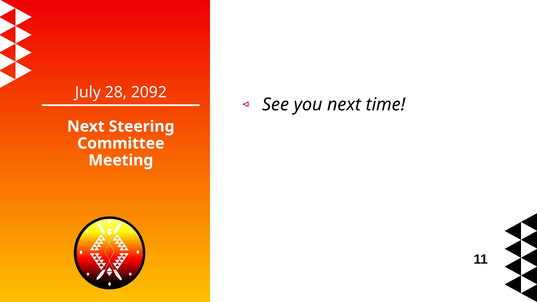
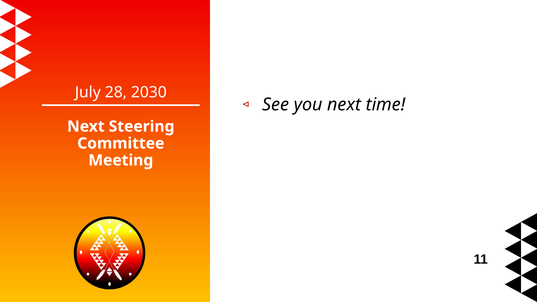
2092: 2092 -> 2030 (149, 92)
